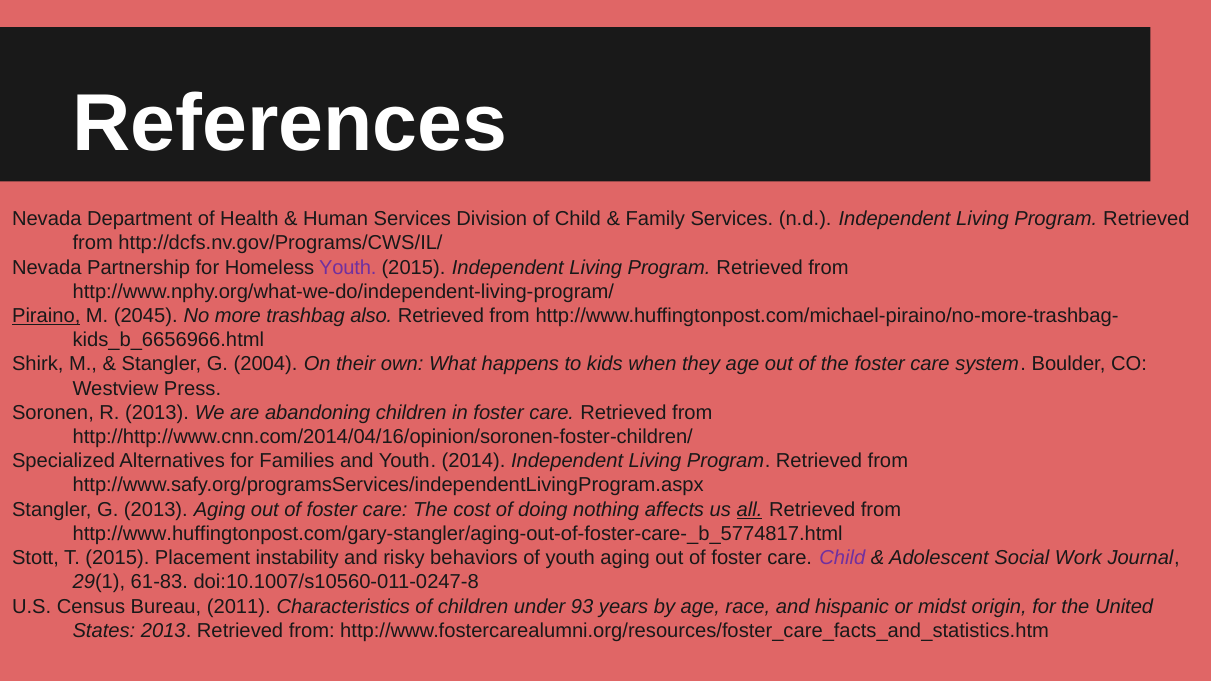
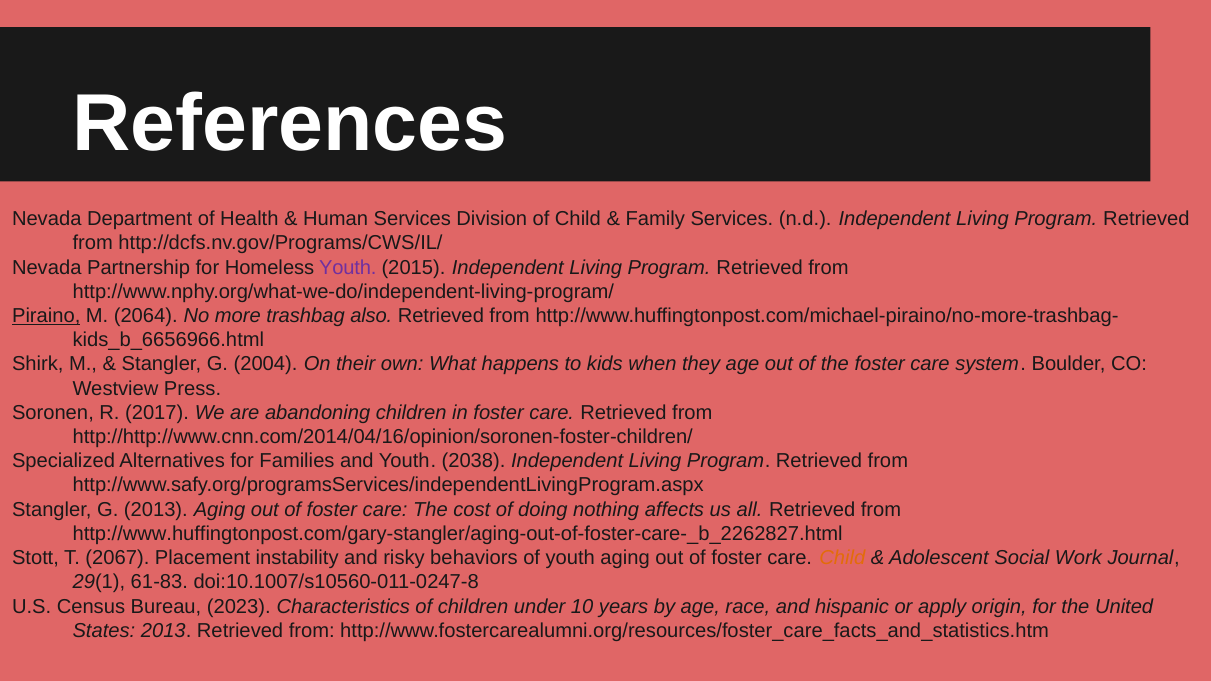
2045: 2045 -> 2064 (146, 316)
R 2013: 2013 -> 2017 (157, 413)
2014: 2014 -> 2038 (473, 461)
all underline: present -> none (750, 510)
http://www.huffingtonpost.com/gary-stangler/aging-out-of-foster-care-_b_5774817.html: http://www.huffingtonpost.com/gary-stangler/aging-out-of-foster-care-_b_5774817.html -> http://www.huffingtonpost.com/gary-stangler/aging-out-of-foster-care-_b_2262827.html (458, 534)
T 2015: 2015 -> 2067 (117, 558)
Child colour: purple -> orange (842, 558)
2011: 2011 -> 2023 (239, 607)
93: 93 -> 10 (582, 607)
midst: midst -> apply (942, 607)
